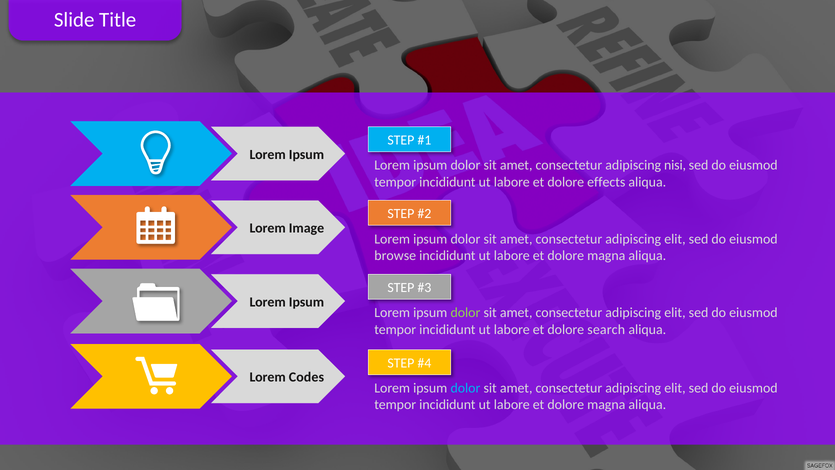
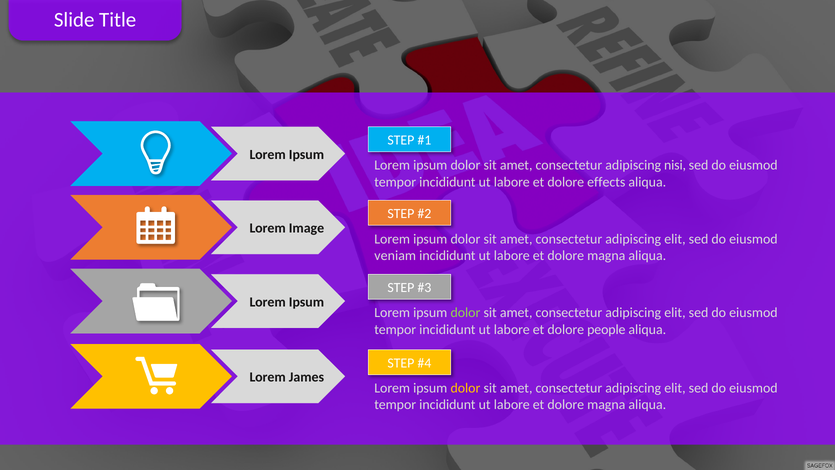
browse: browse -> veniam (395, 256)
search: search -> people (606, 329)
Codes: Codes -> James (306, 377)
dolor colour: light blue -> yellow (465, 388)
